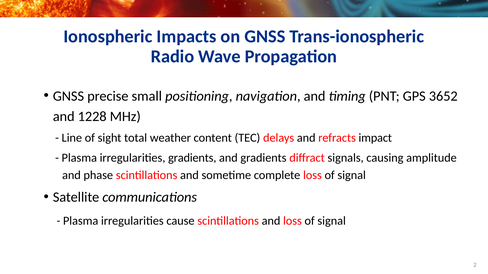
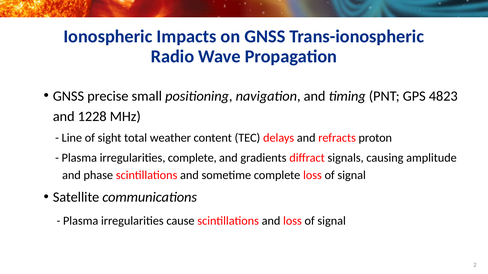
3652: 3652 -> 4823 (443, 96)
impact: impact -> proton (375, 138)
irregularities gradients: gradients -> complete (192, 158)
